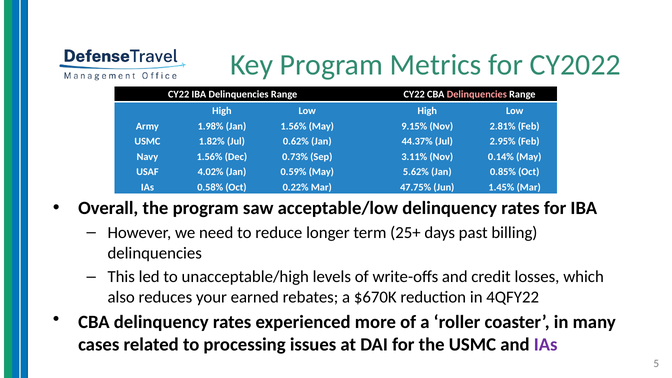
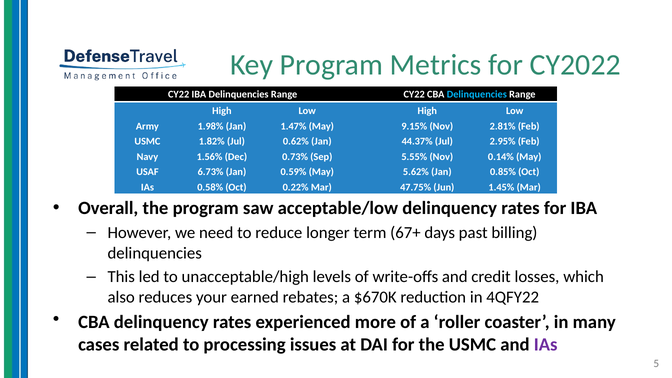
Delinquencies colour: pink -> light blue (477, 95)
Jan 1.56%: 1.56% -> 1.47% (293, 126)
3.11%: 3.11% -> 5.55% (414, 157)
4.02%: 4.02% -> 6.73% (211, 172)
25+: 25+ -> 67+ (405, 233)
